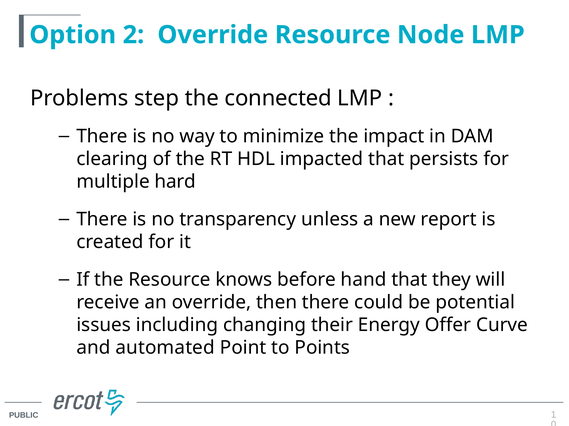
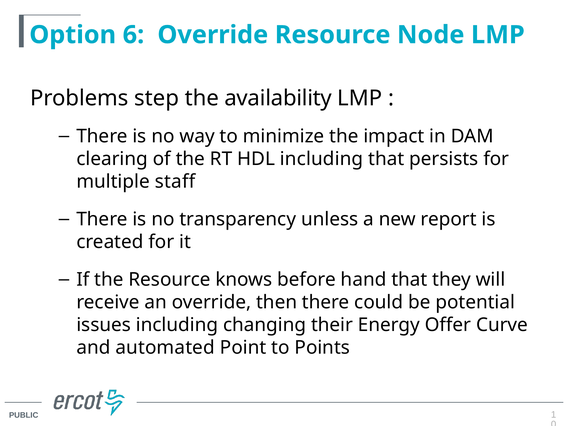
2: 2 -> 6 (133, 35)
connected: connected -> availability (278, 98)
HDL impacted: impacted -> including (322, 159)
hard: hard -> staff (175, 182)
